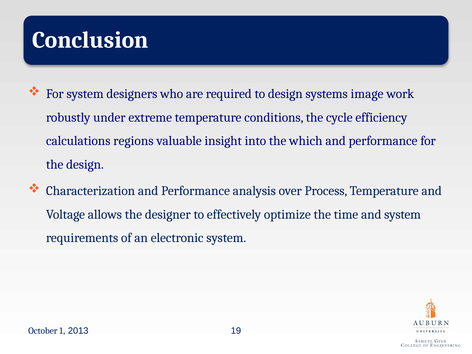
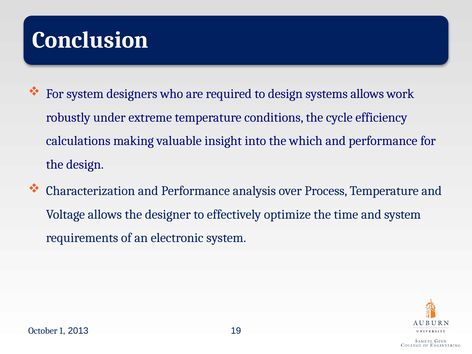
systems image: image -> allows (367, 94)
regions: regions -> making (134, 141)
